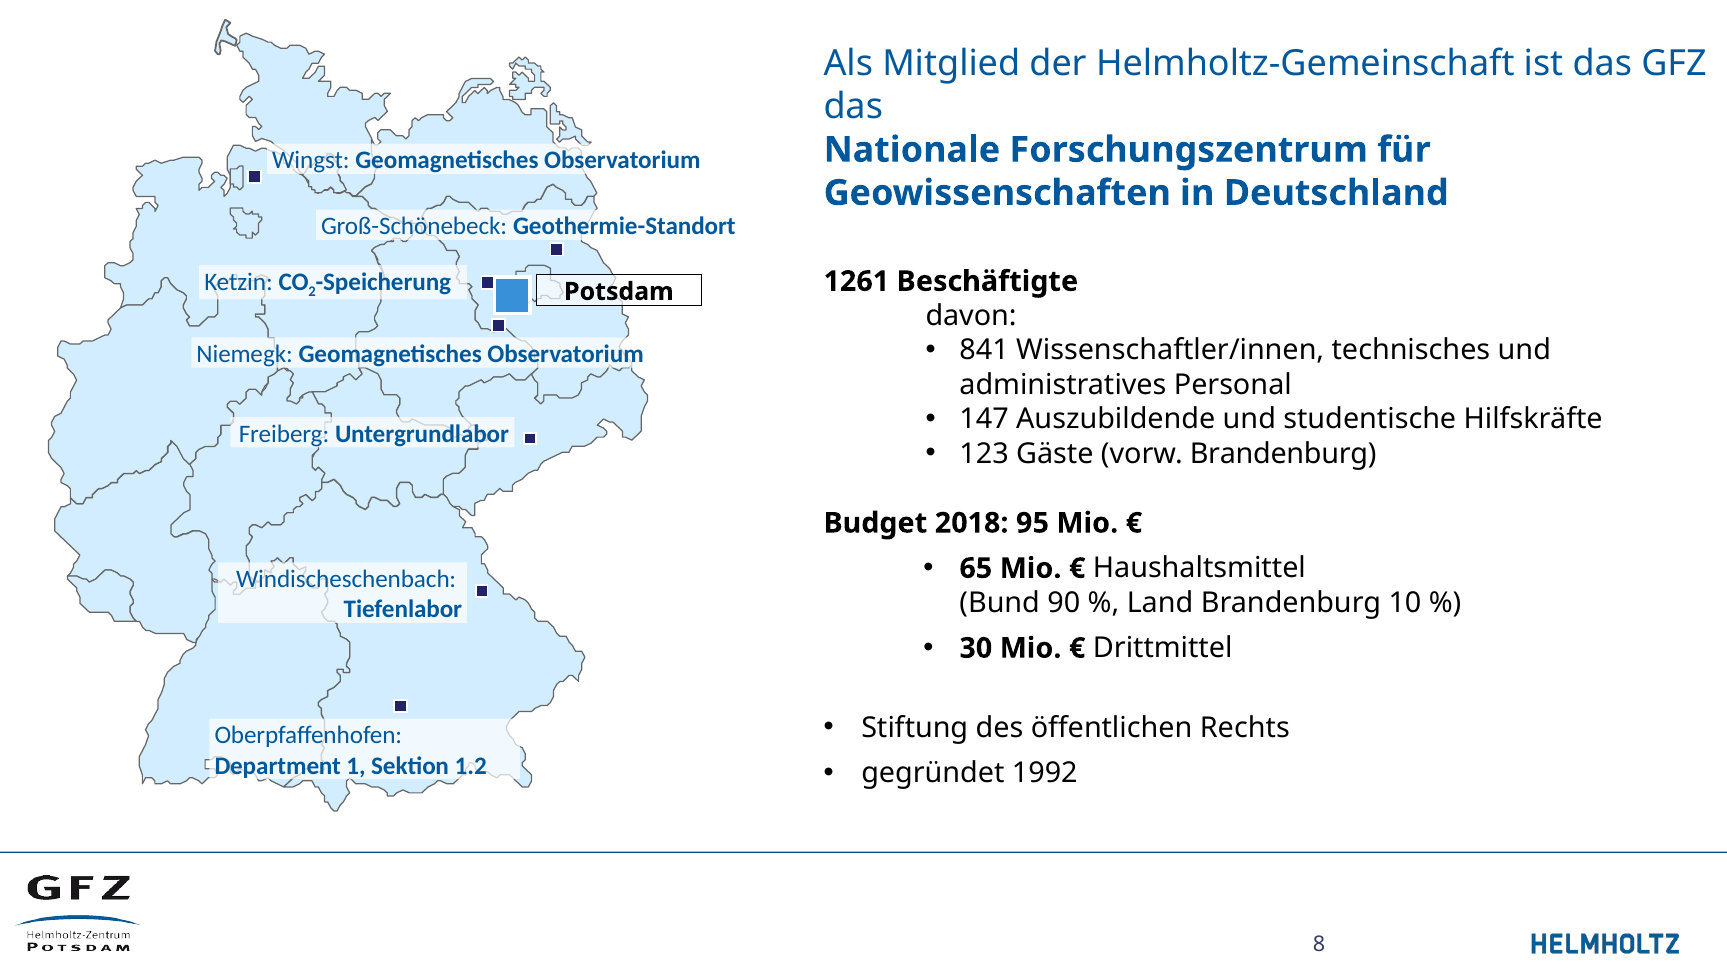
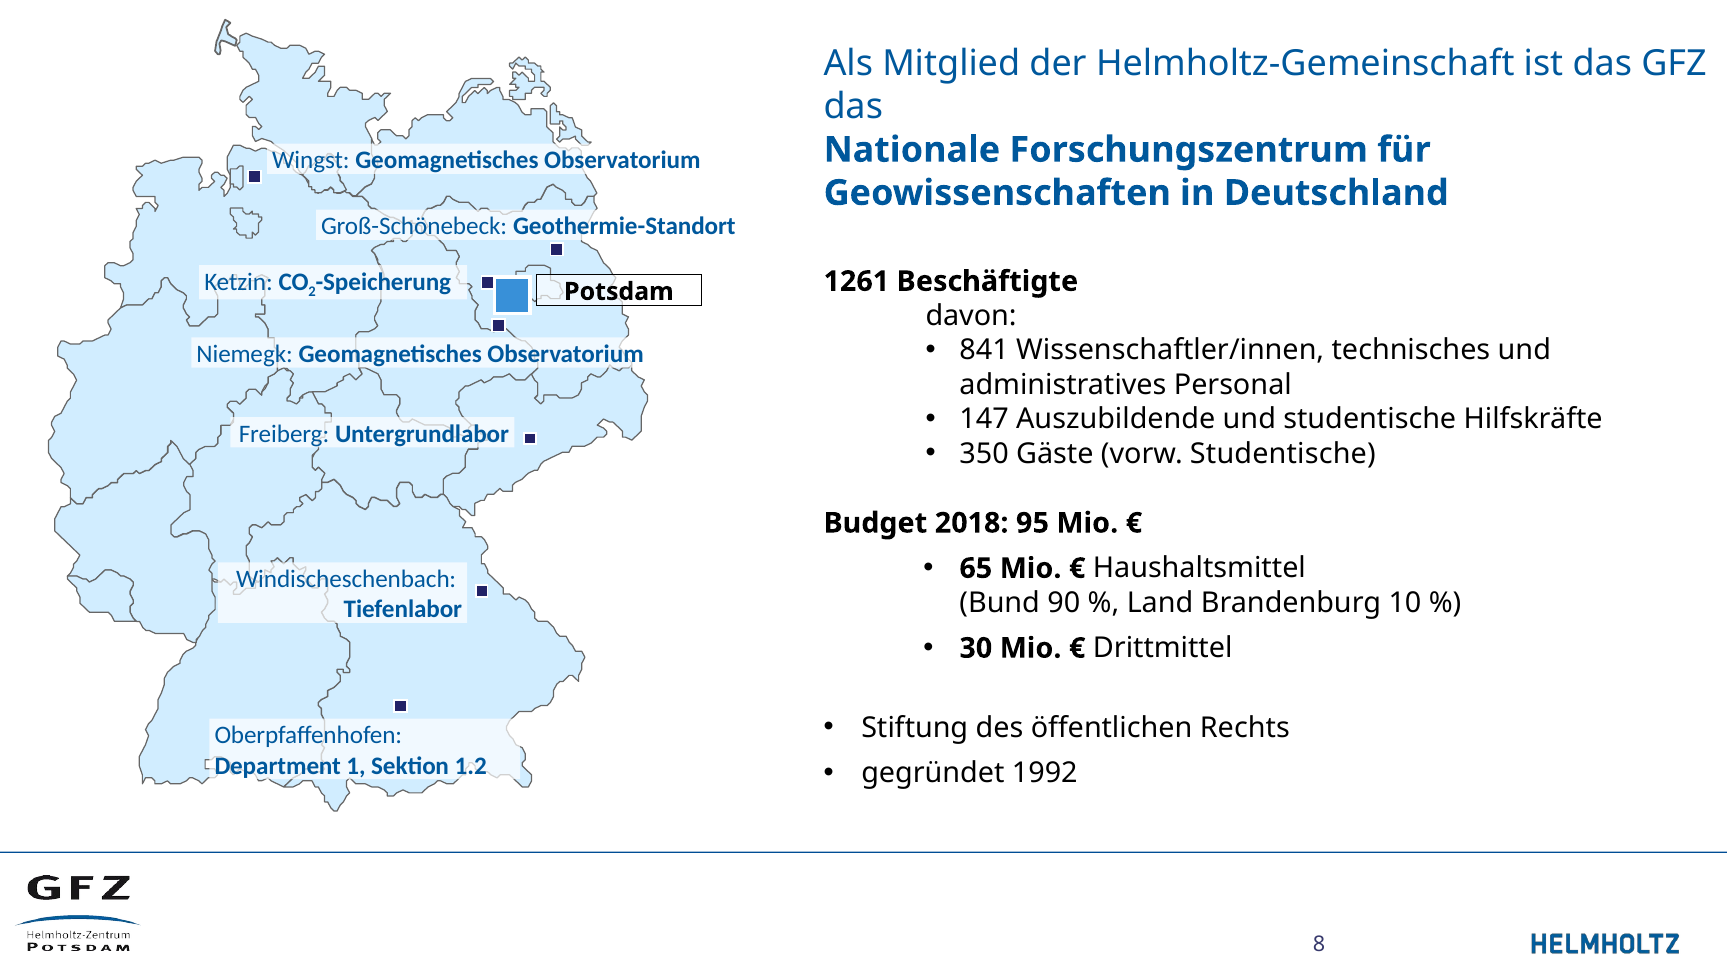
123: 123 -> 350 (984, 454)
vorw Brandenburg: Brandenburg -> Studentische (1283, 454)
